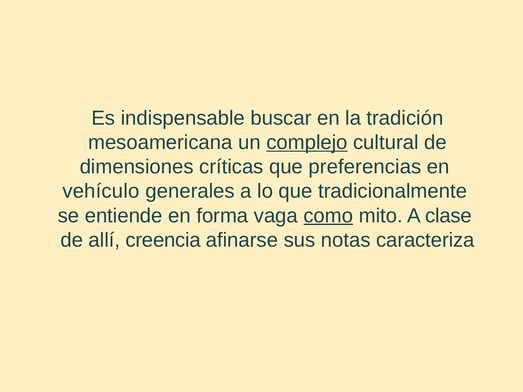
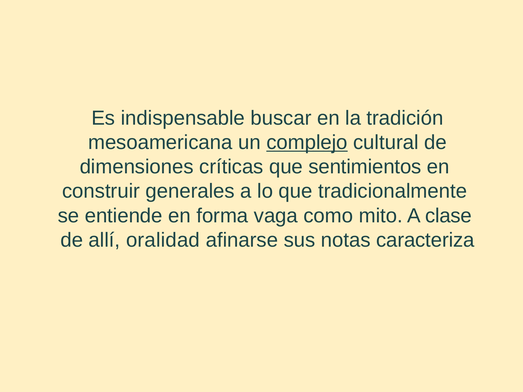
preferencias: preferencias -> sentimientos (365, 167)
vehículo: vehículo -> construir (101, 191)
como underline: present -> none (328, 216)
creencia: creencia -> oralidad (163, 240)
